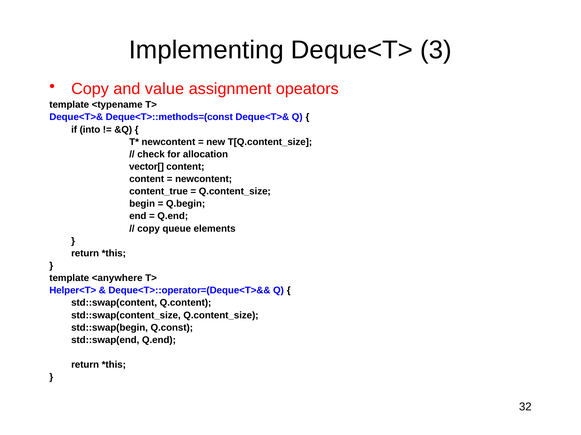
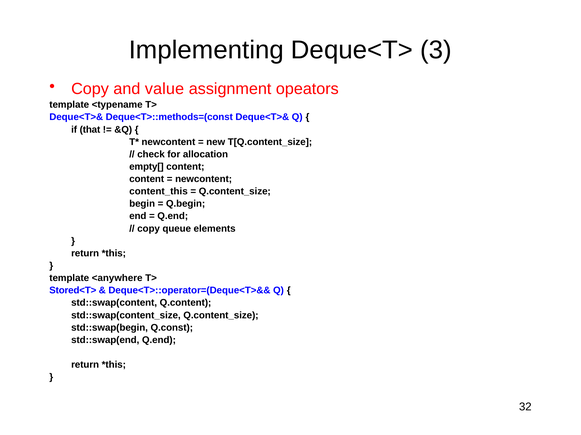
into: into -> that (90, 130)
vector[: vector[ -> empty[ (146, 167)
content_true: content_true -> content_this (159, 192)
Helper<T>: Helper<T> -> Stored<T> (73, 291)
